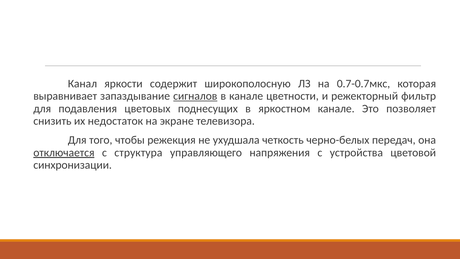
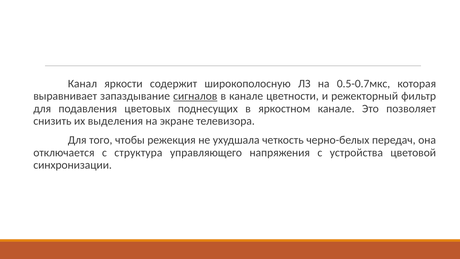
0.7-0.7мкс: 0.7-0.7мкс -> 0.5-0.7мкс (363, 84)
недостаток: недостаток -> выделения (115, 121)
отключается underline: present -> none (64, 152)
